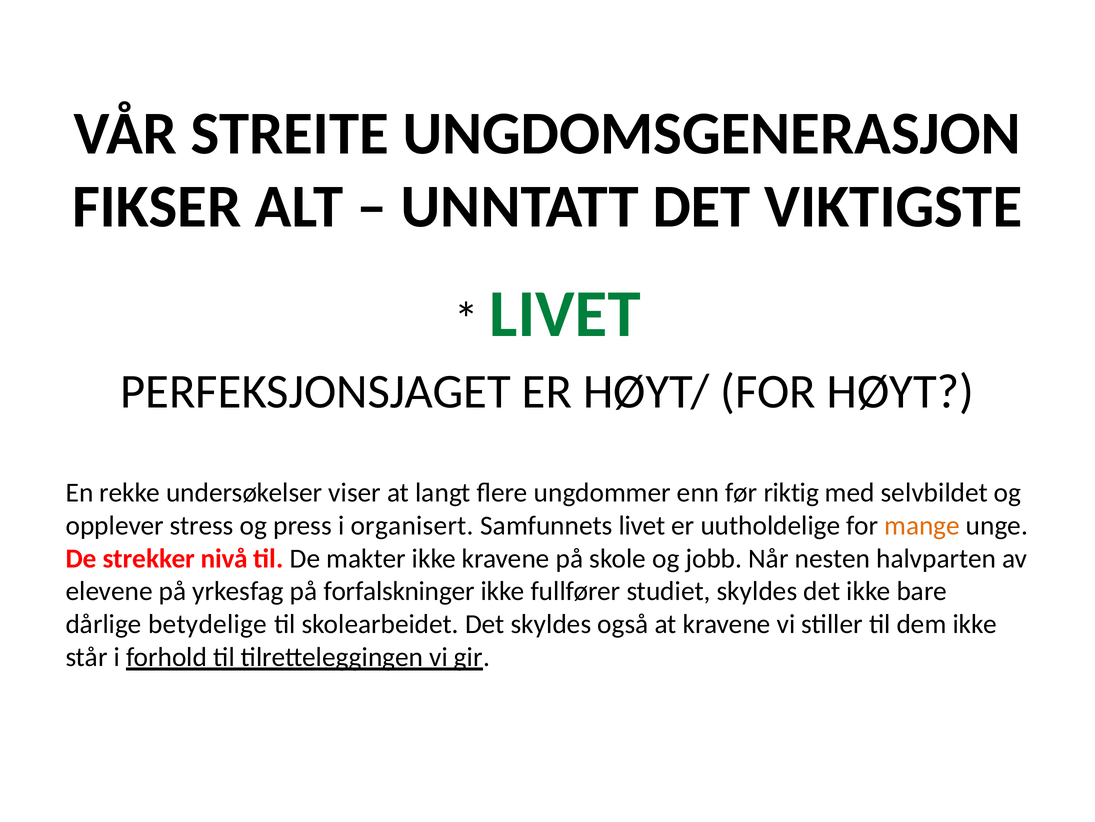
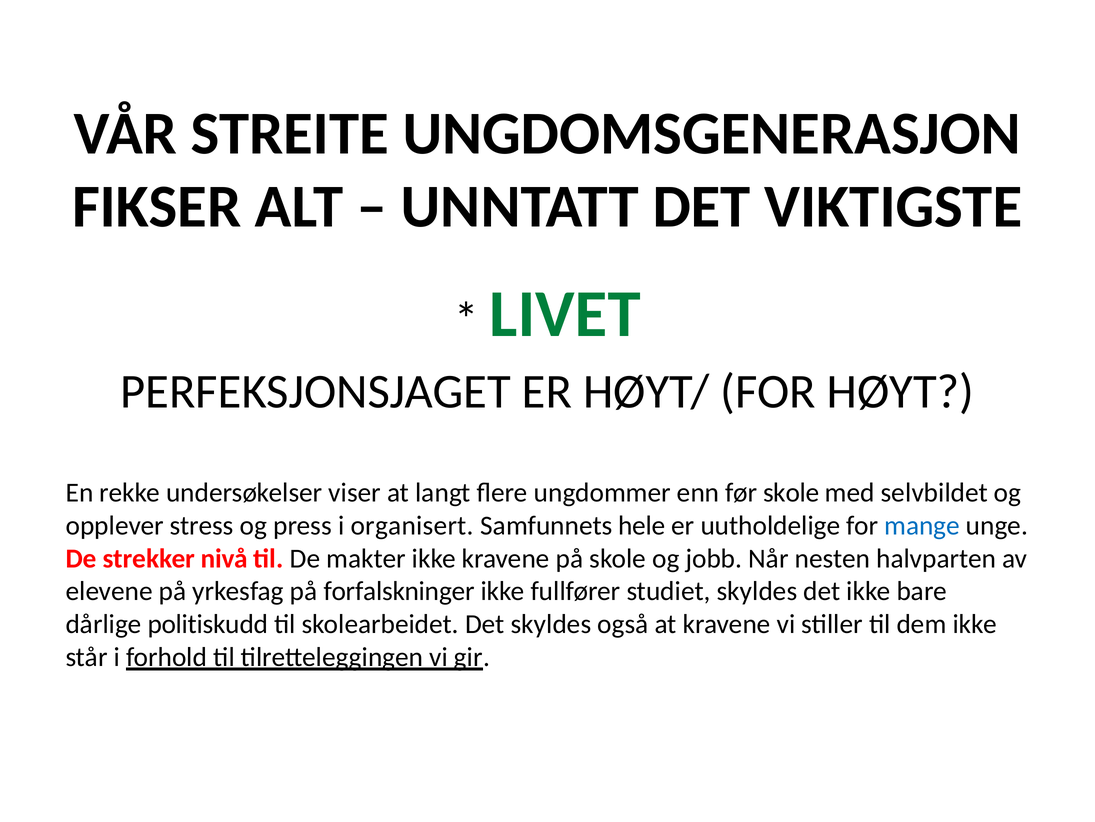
før riktig: riktig -> skole (791, 492)
Samfunnets livet: livet -> hele (642, 525)
mange colour: orange -> blue (922, 525)
betydelige: betydelige -> politiskudd (208, 624)
